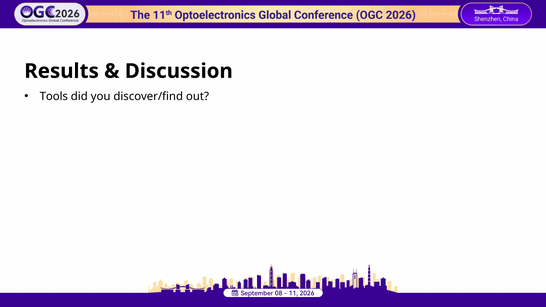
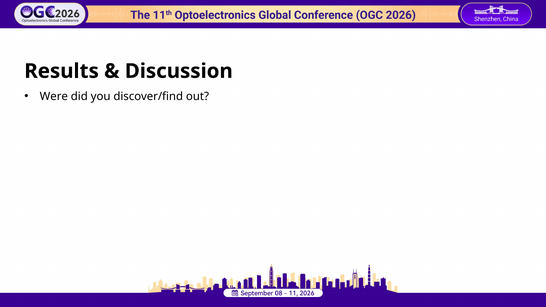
Tools: Tools -> Were (54, 97)
